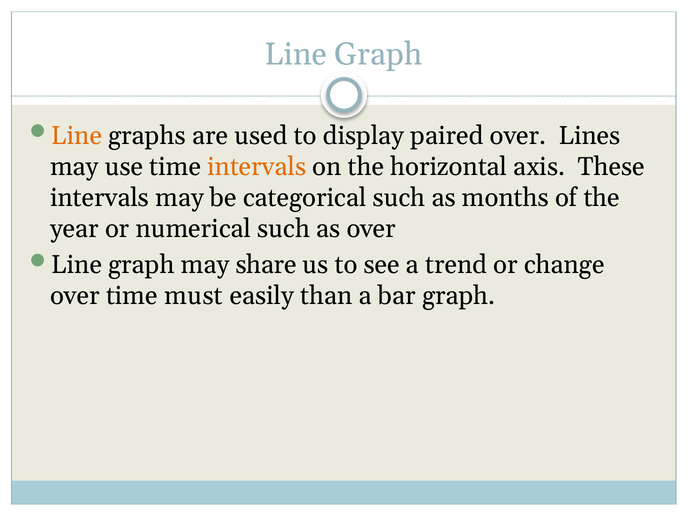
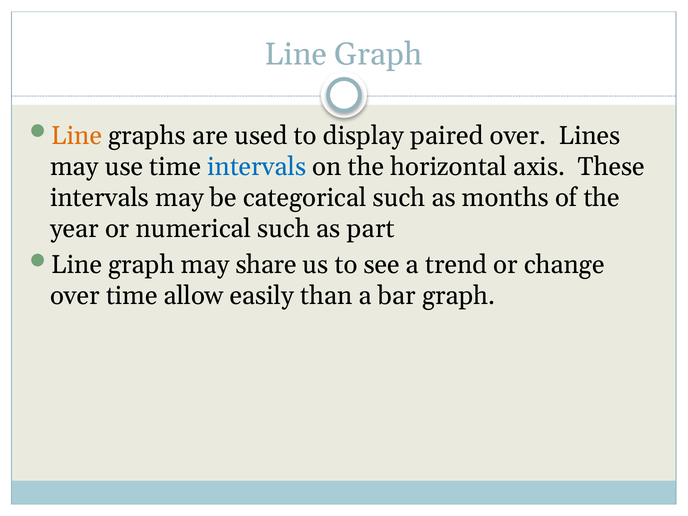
intervals colour: orange -> blue (257, 167)
as over: over -> part (371, 229)
must: must -> allow (194, 296)
